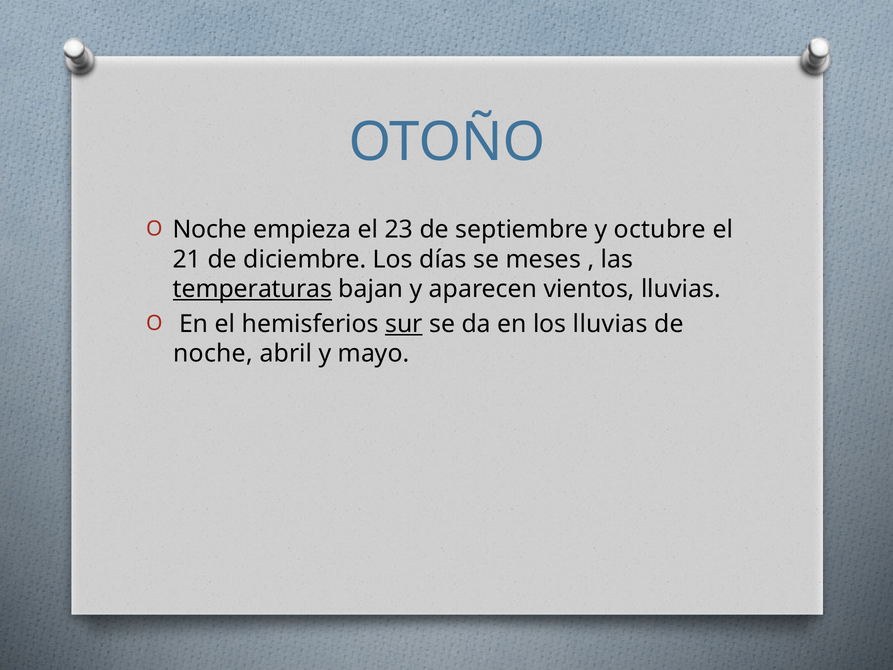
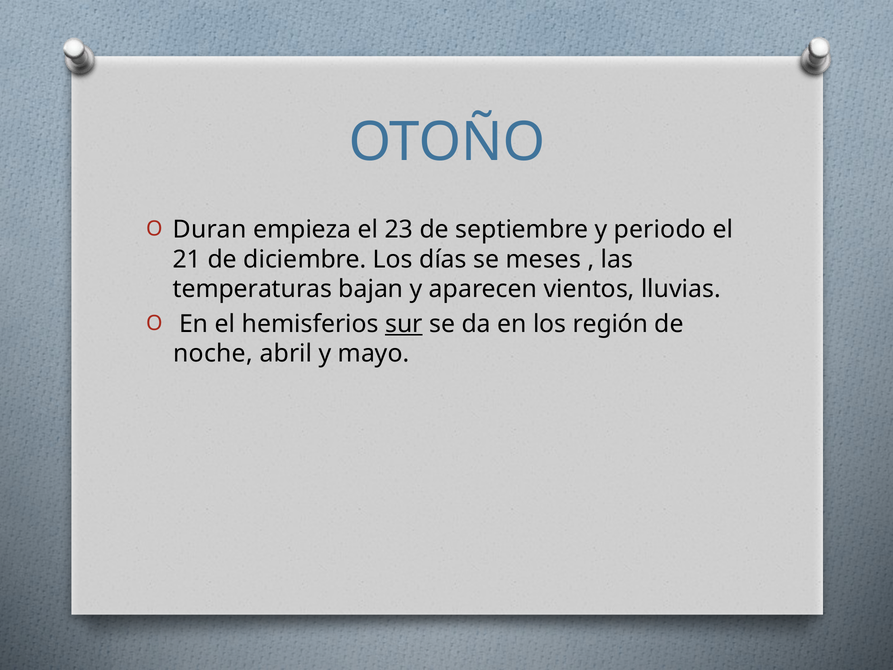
Noche: Noche -> Duran (210, 229)
octubre: octubre -> periodo (660, 229)
temperaturas underline: present -> none (252, 289)
los lluvias: lluvias -> región (610, 324)
